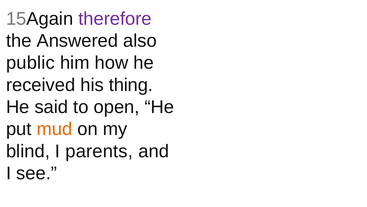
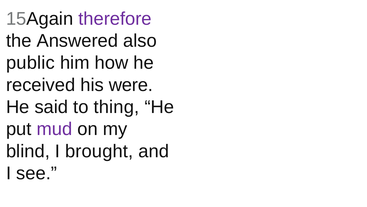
thing: thing -> were (131, 85)
open: open -> thing (116, 107)
mud colour: orange -> purple (54, 129)
parents: parents -> brought (99, 151)
